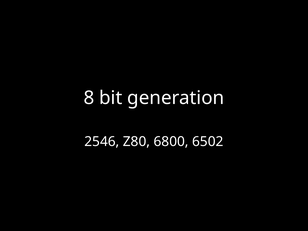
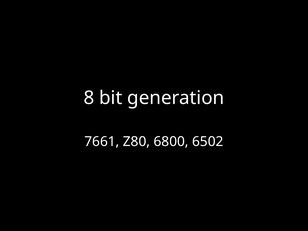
2546: 2546 -> 7661 (102, 142)
